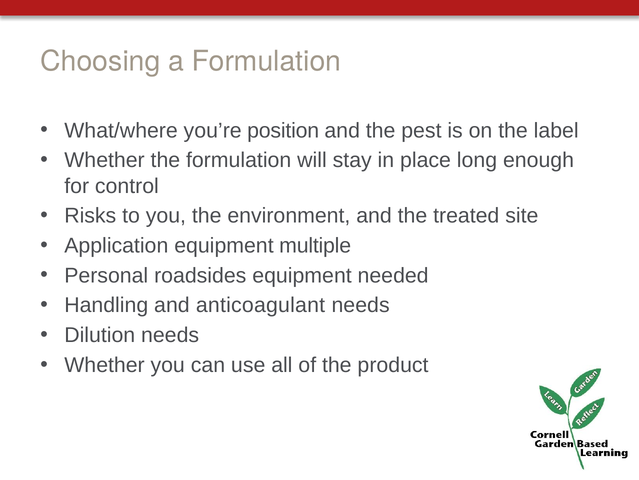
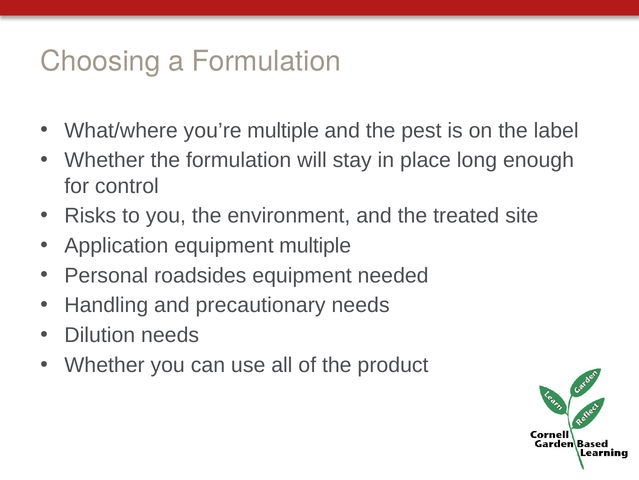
you’re position: position -> multiple (283, 130)
anticoagulant: anticoagulant -> precautionary (261, 305)
